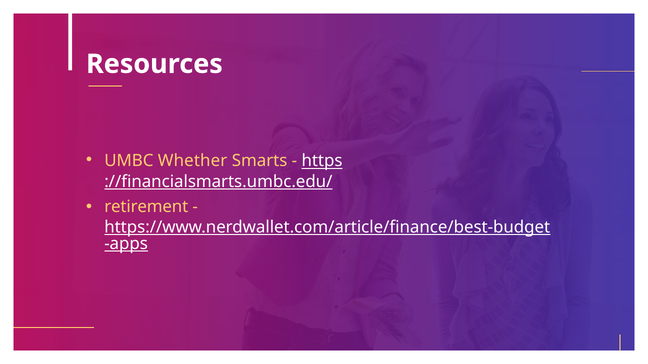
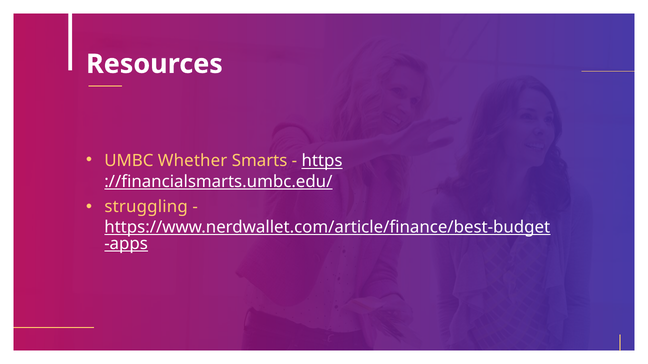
retirement: retirement -> struggling (146, 207)
